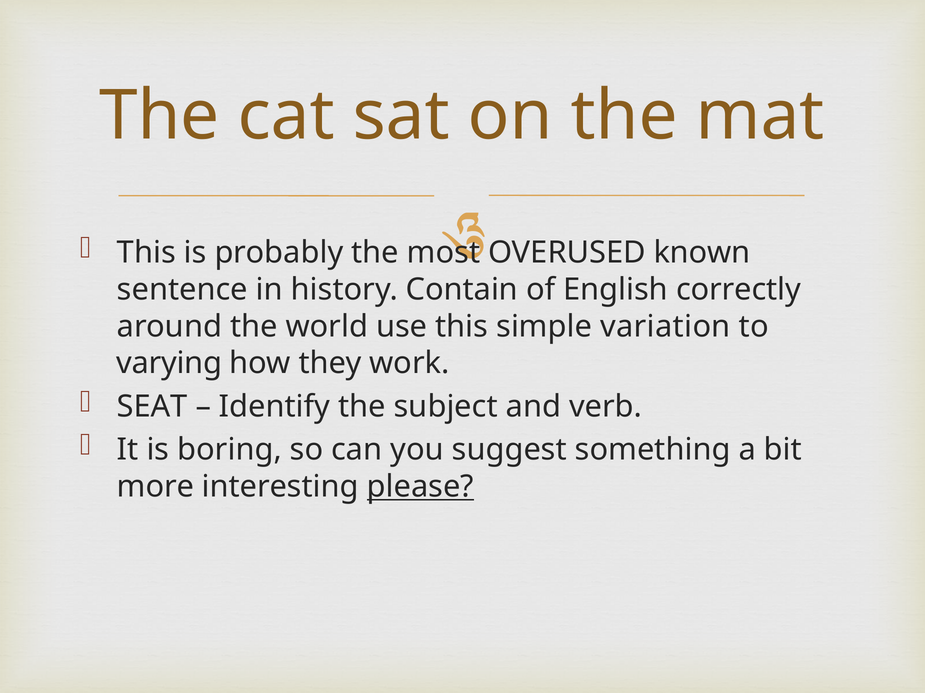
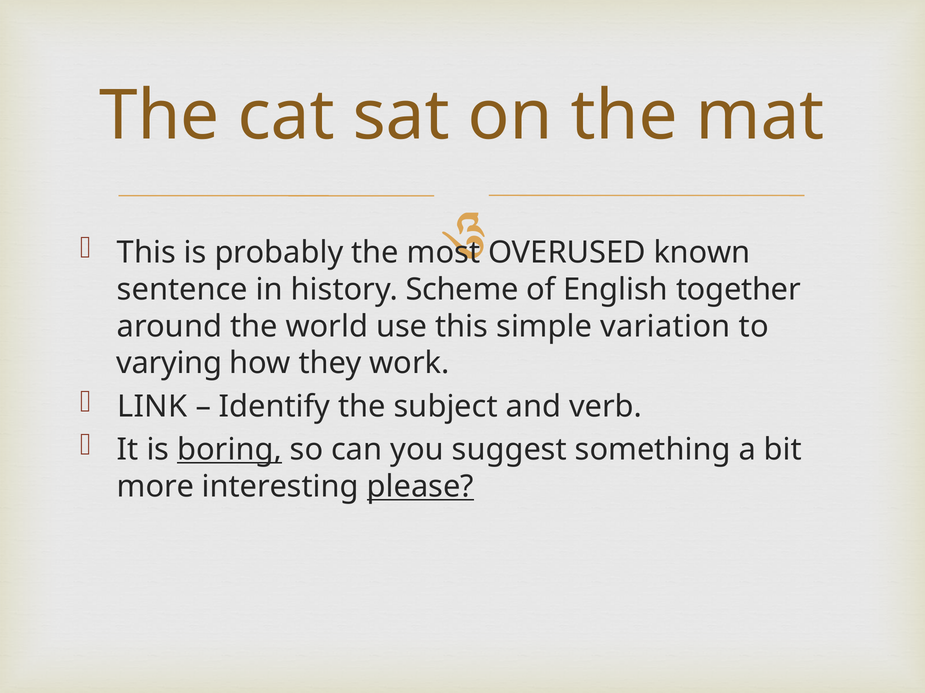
Contain: Contain -> Scheme (462, 290)
correctly: correctly -> together (738, 290)
SEAT: SEAT -> LINK (152, 407)
boring underline: none -> present (230, 450)
